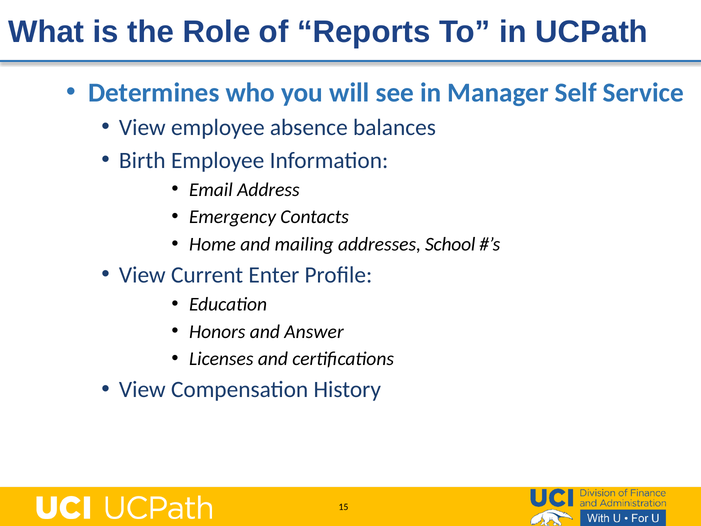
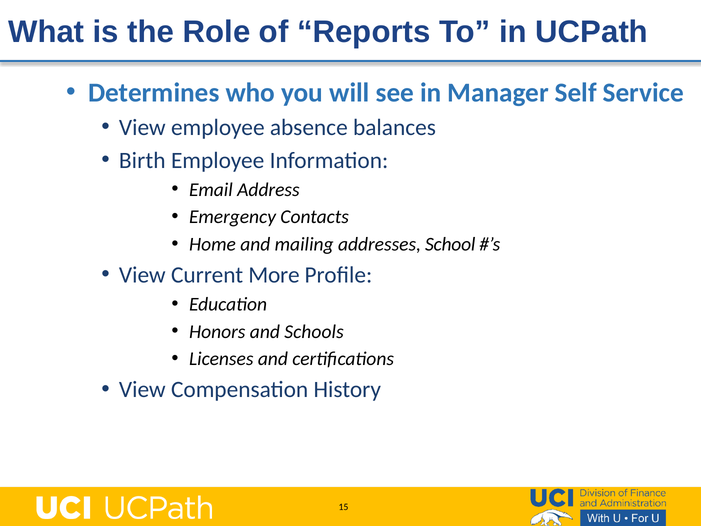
Enter: Enter -> More (274, 275)
Answer: Answer -> Schools (314, 331)
